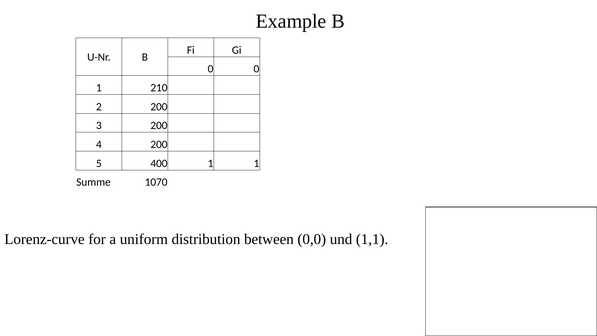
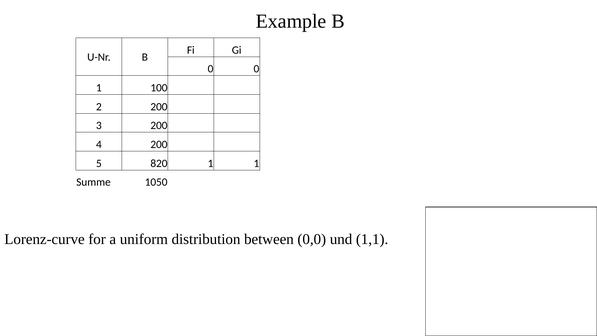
210: 210 -> 100 (159, 88)
400: 400 -> 820 (159, 163)
1070: 1070 -> 1050 (156, 182)
